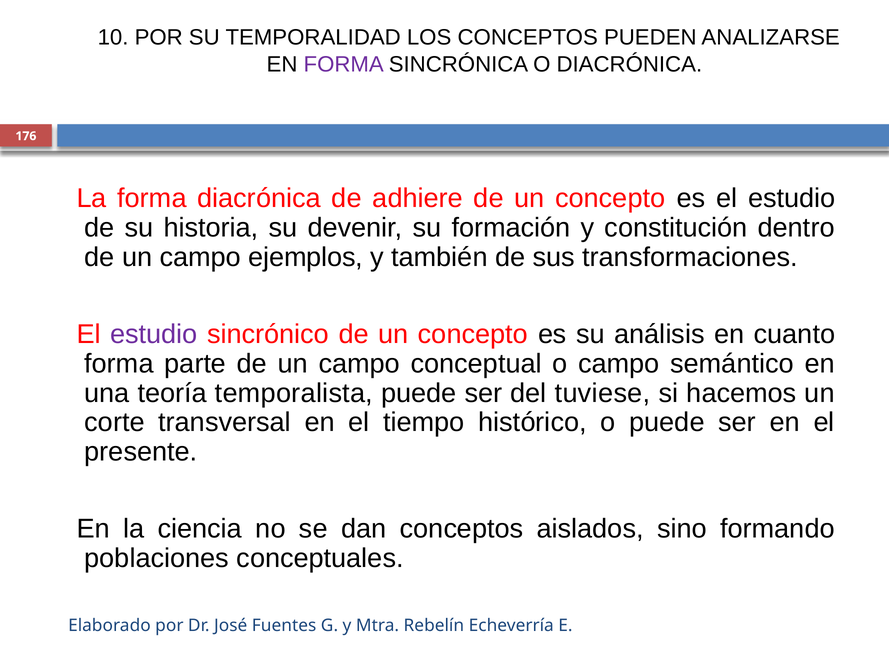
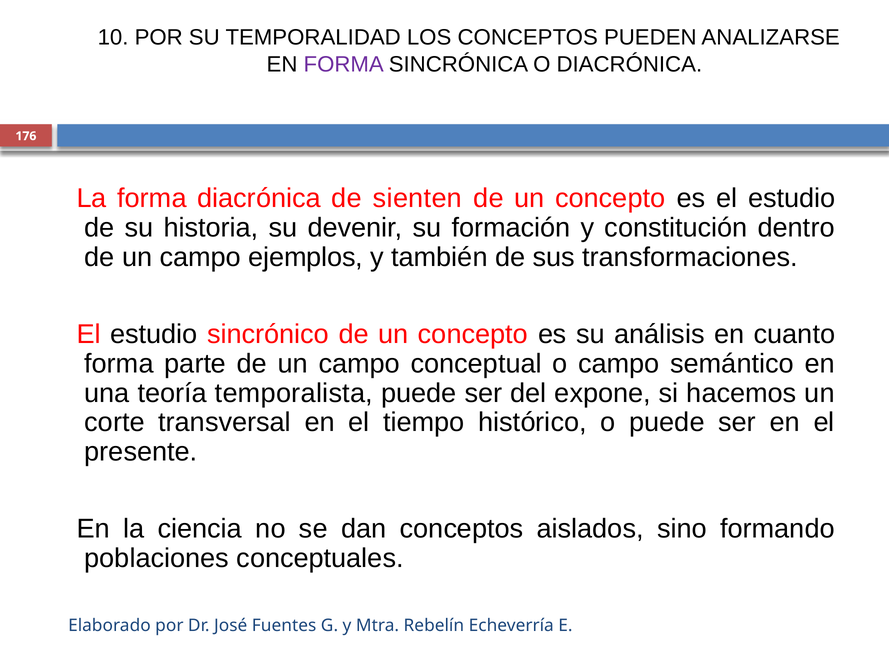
adhiere: adhiere -> sienten (417, 199)
estudio colour: purple -> black (154, 335)
tuviese: tuviese -> expone (603, 394)
